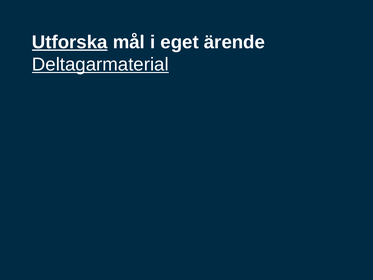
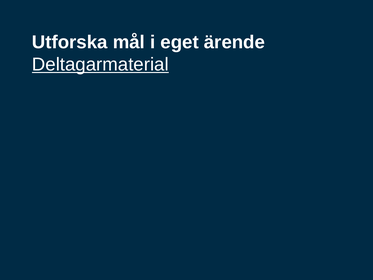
Utforska underline: present -> none (70, 42)
